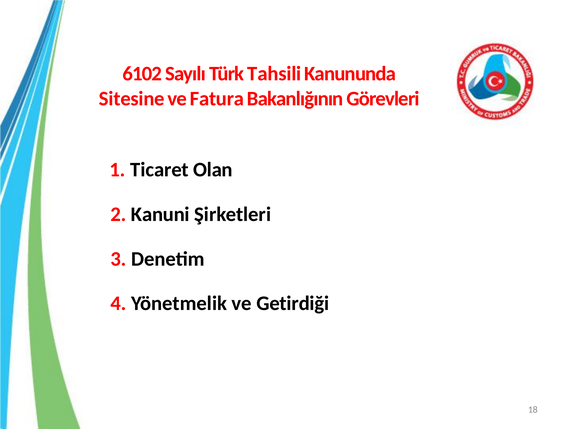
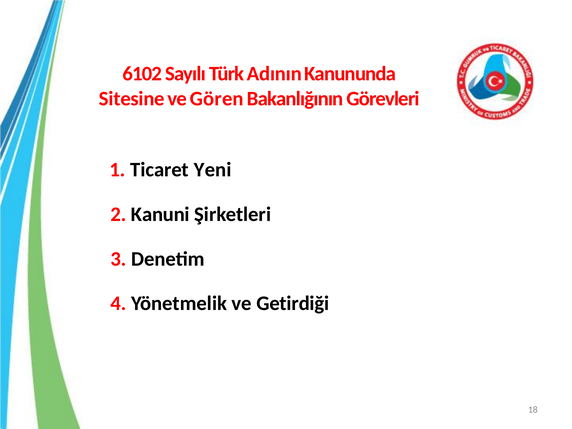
Tahsili: Tahsili -> Adının (274, 74)
Fatura: Fatura -> Gören (217, 99)
Olan: Olan -> Yeni (213, 170)
